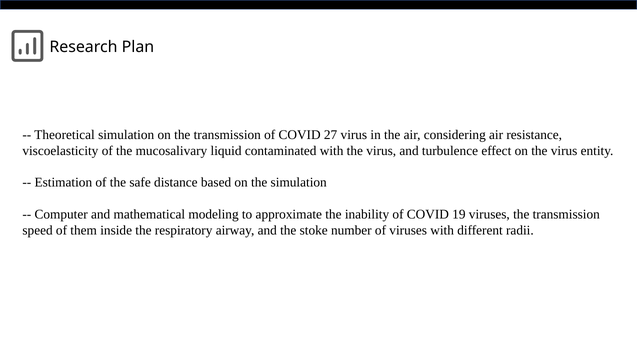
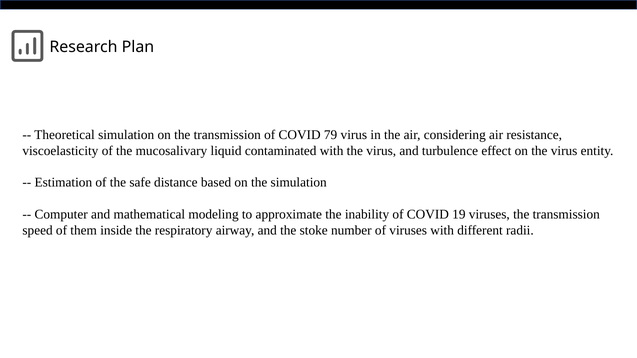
27: 27 -> 79 (331, 135)
